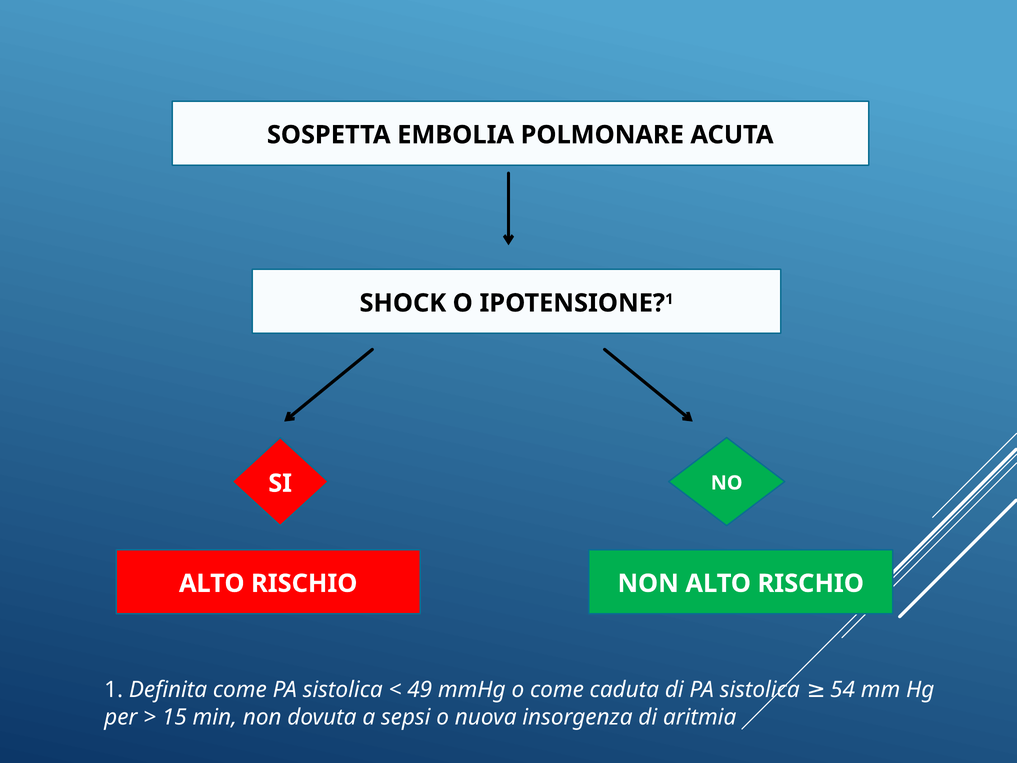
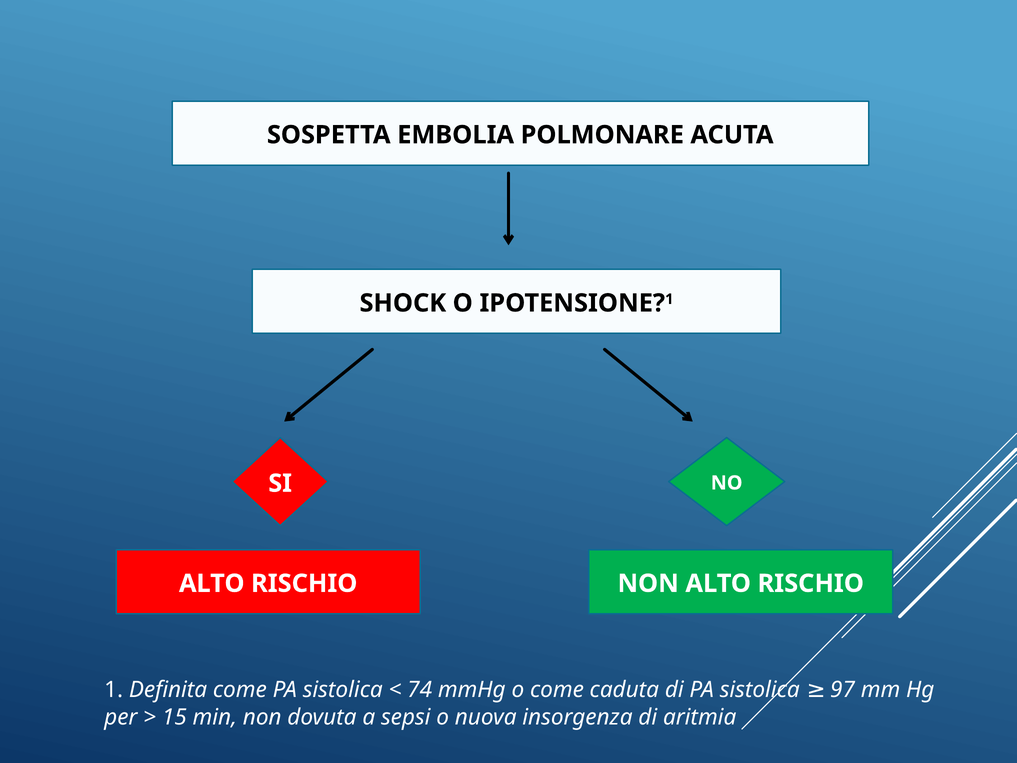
49: 49 -> 74 (420, 690)
54: 54 -> 97 (843, 690)
